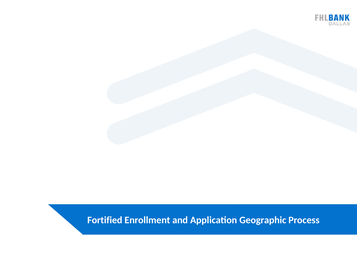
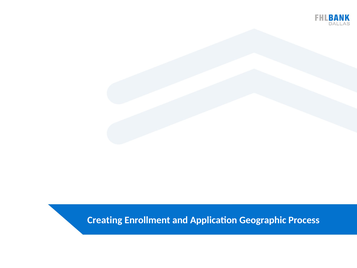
Fortified: Fortified -> Creating (105, 220)
